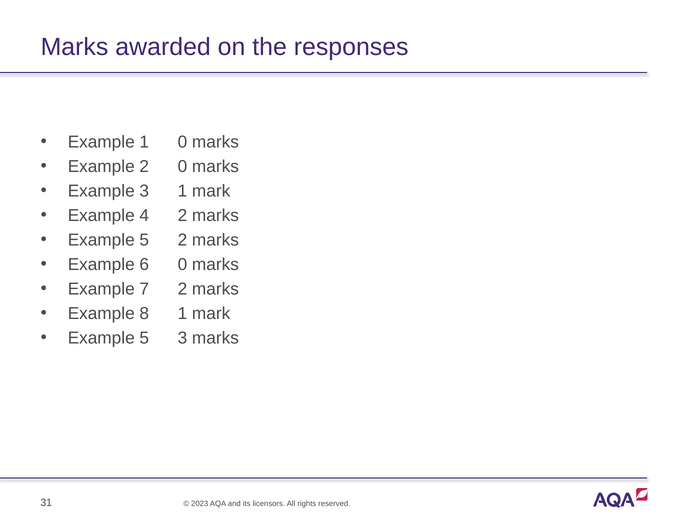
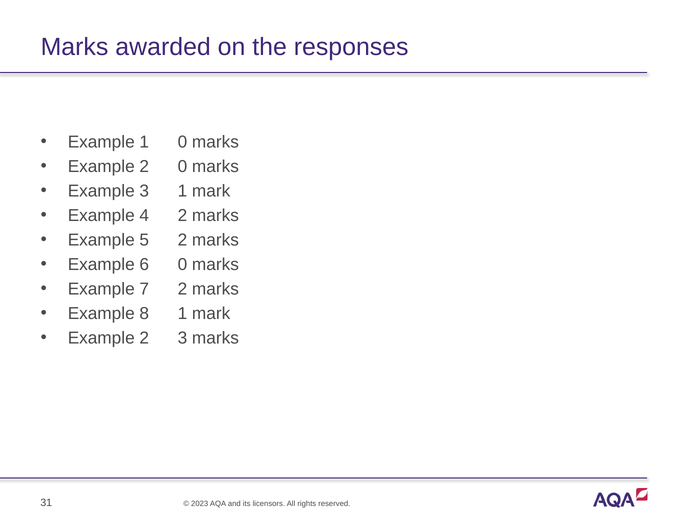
5: 5 -> 2 (144, 338)
